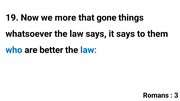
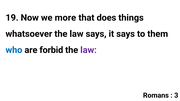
gone: gone -> does (106, 18)
better: better -> forbid (51, 50)
law colour: blue -> purple (89, 50)
